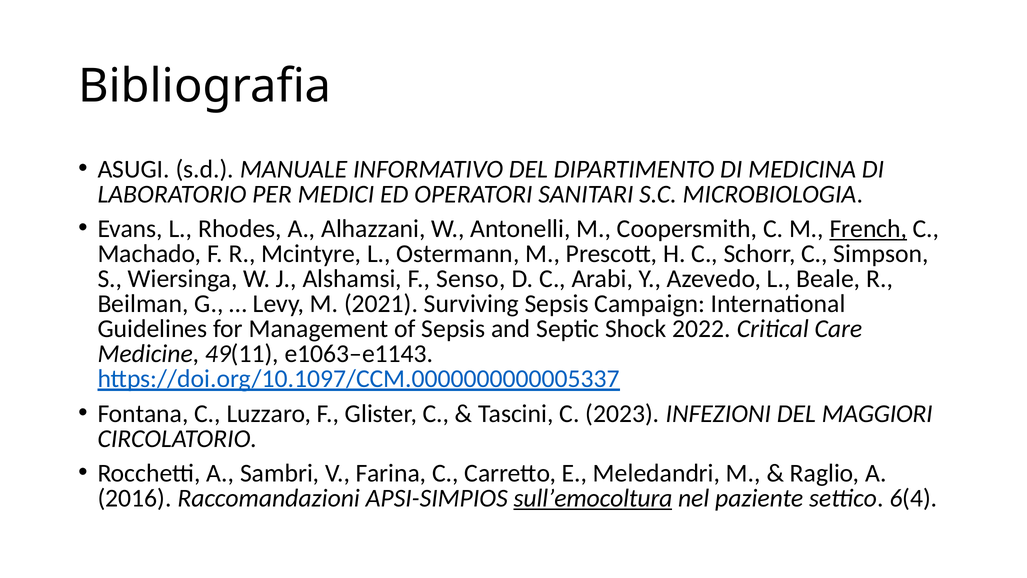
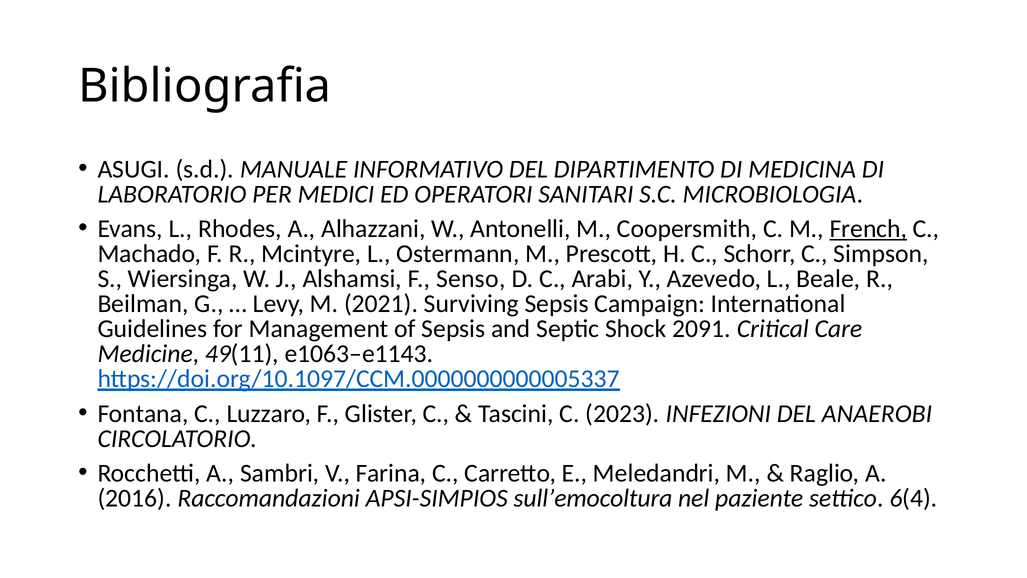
2022: 2022 -> 2091 (701, 328)
MAGGIORI: MAGGIORI -> ANAEROBI (877, 413)
sull’emocoltura underline: present -> none (593, 498)
